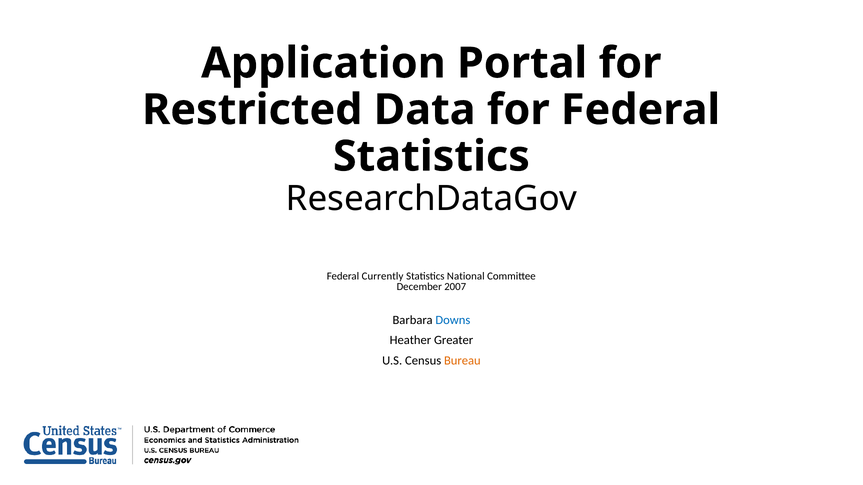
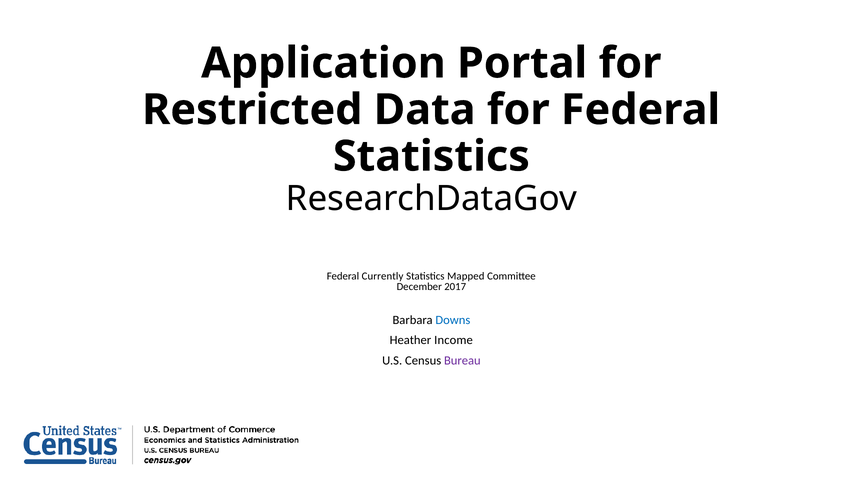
National: National -> Mapped (466, 276)
2007: 2007 -> 2017 (455, 287)
Greater: Greater -> Income (454, 341)
Bureau colour: orange -> purple (462, 361)
